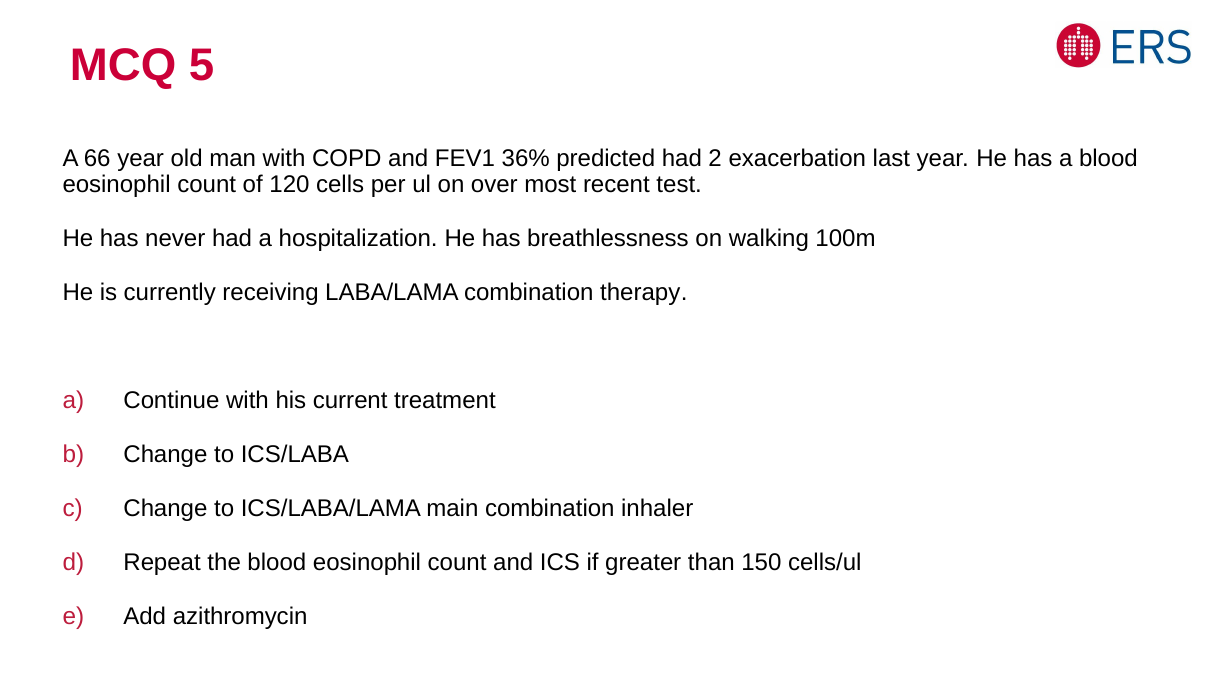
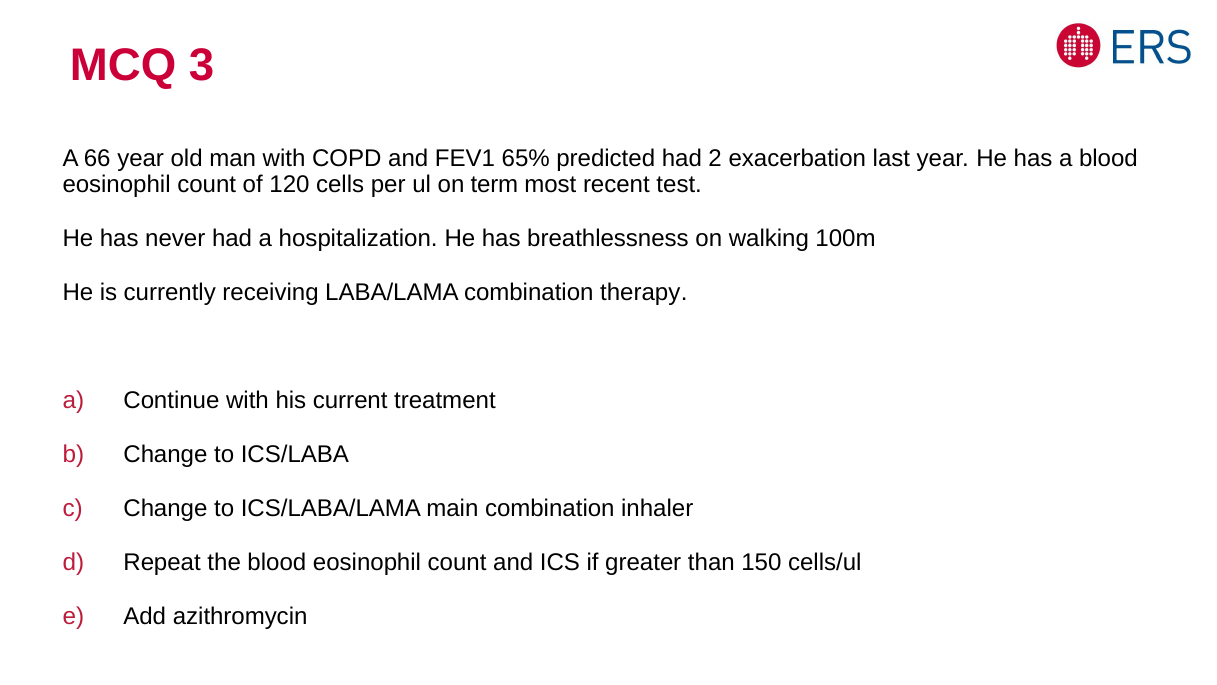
5: 5 -> 3 (202, 65)
36%: 36% -> 65% (526, 159)
over: over -> term (494, 185)
